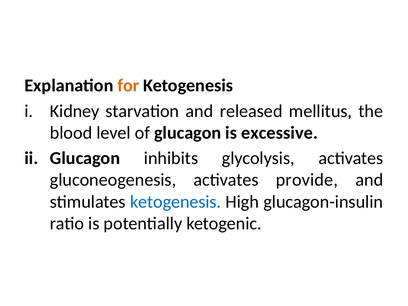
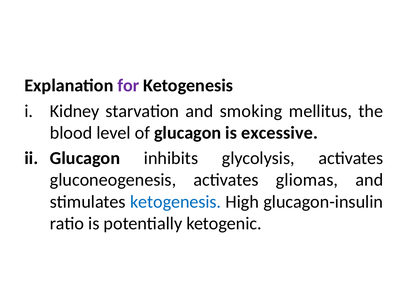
for colour: orange -> purple (128, 86)
released: released -> smoking (251, 111)
provide: provide -> gliomas (307, 180)
